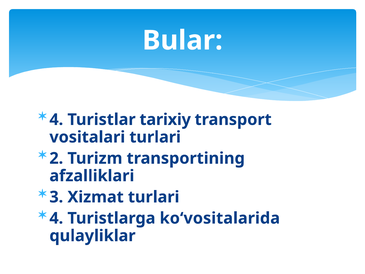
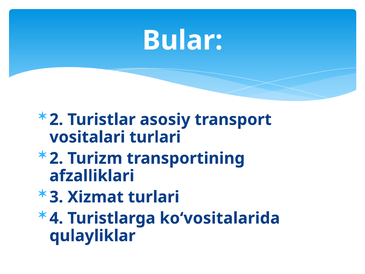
4: 4 -> 2 (56, 119)
tarixiy: tarixiy -> asosiy (165, 119)
